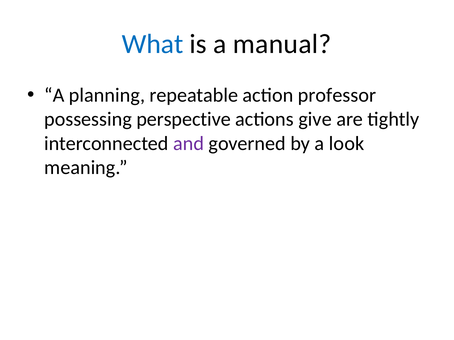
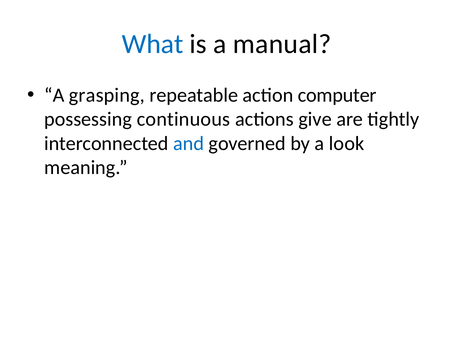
planning: planning -> grasping (107, 95)
professor: professor -> computer (337, 95)
perspective: perspective -> continuous (183, 119)
and colour: purple -> blue (189, 144)
